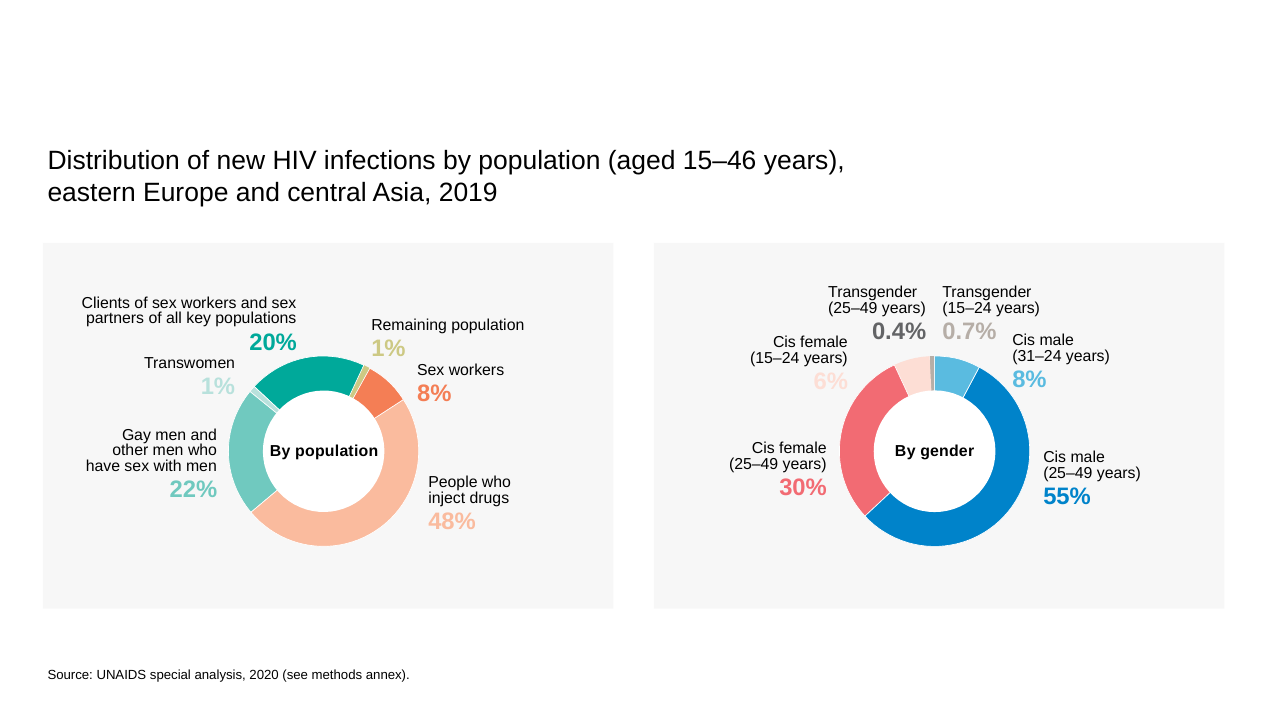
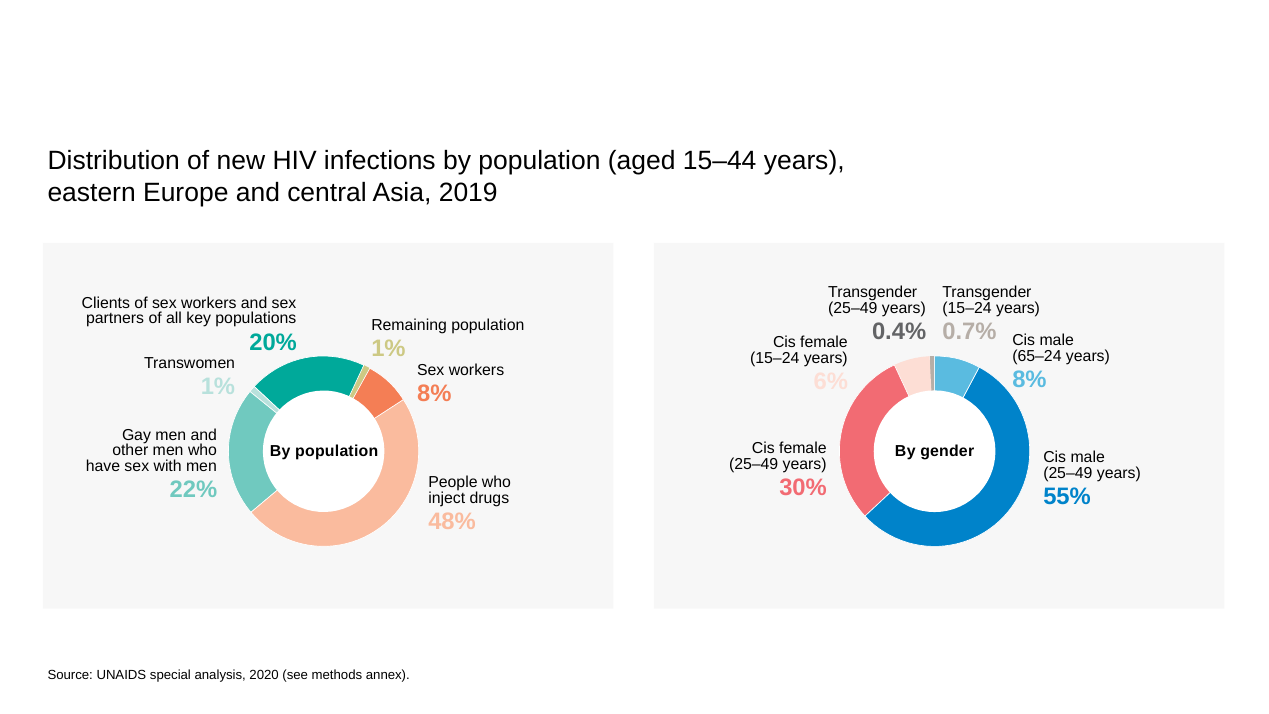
15–46: 15–46 -> 15–44 (720, 160)
31–24: 31–24 -> 65–24 (1037, 356)
